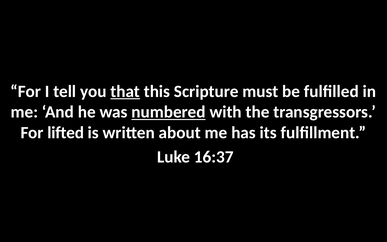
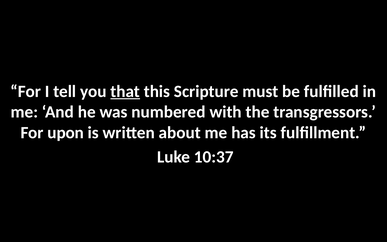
numbered underline: present -> none (169, 112)
lifted: lifted -> upon (66, 133)
16:37: 16:37 -> 10:37 (214, 157)
